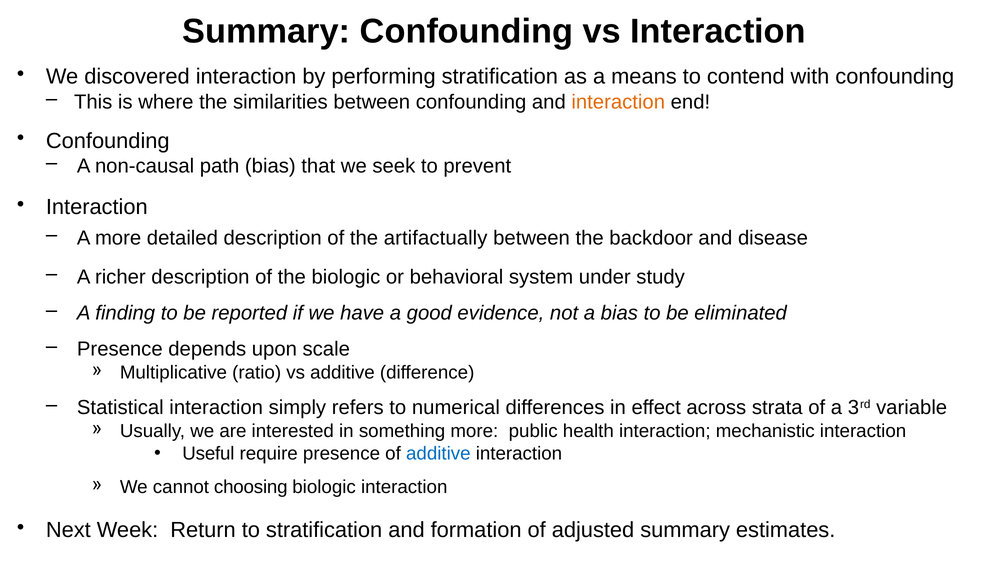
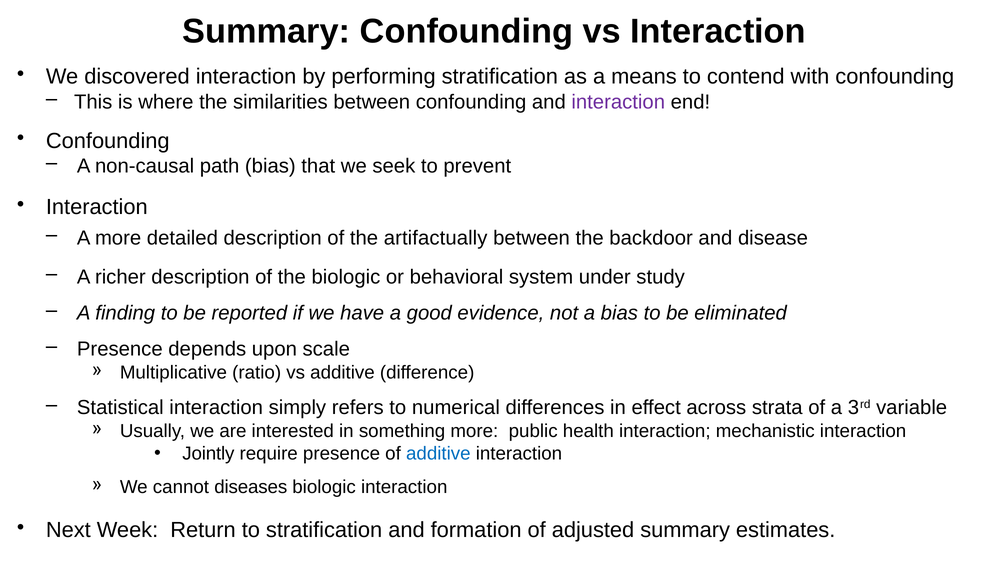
interaction colour: orange -> purple (618, 102)
Useful: Useful -> Jointly (208, 453)
choosing: choosing -> diseases (251, 487)
